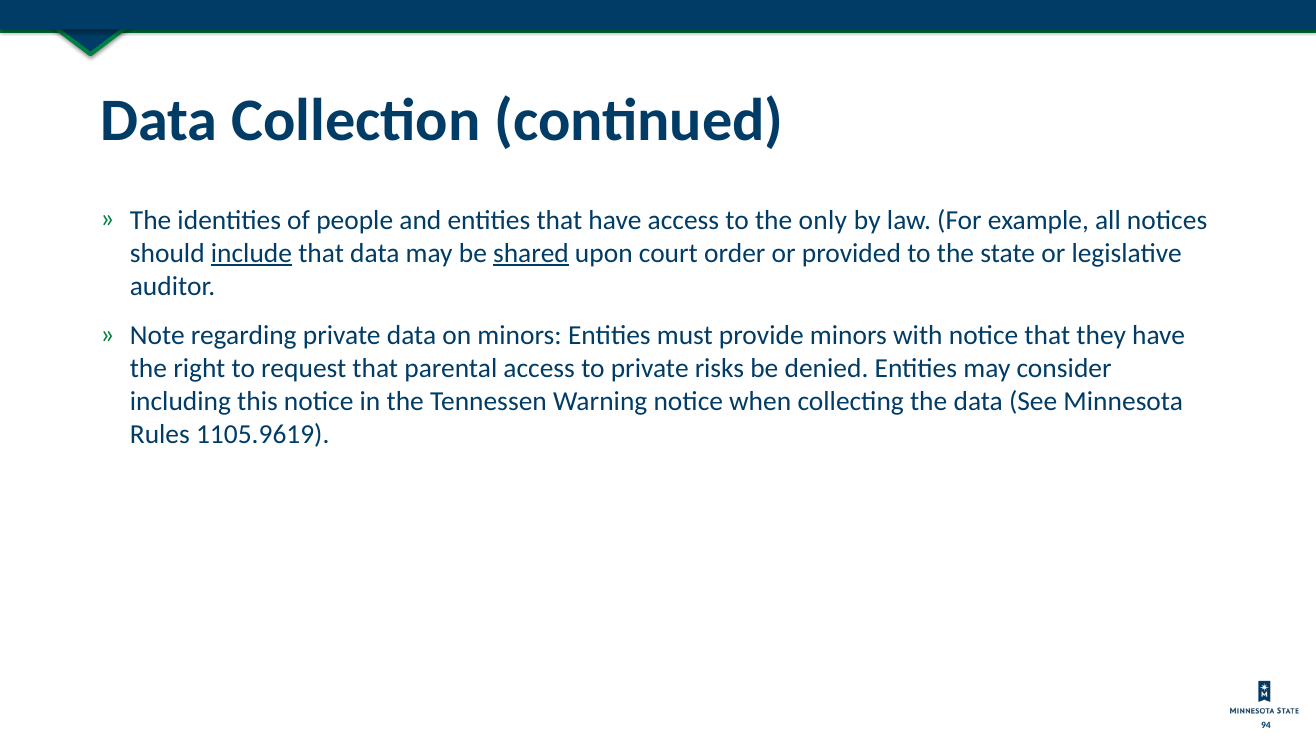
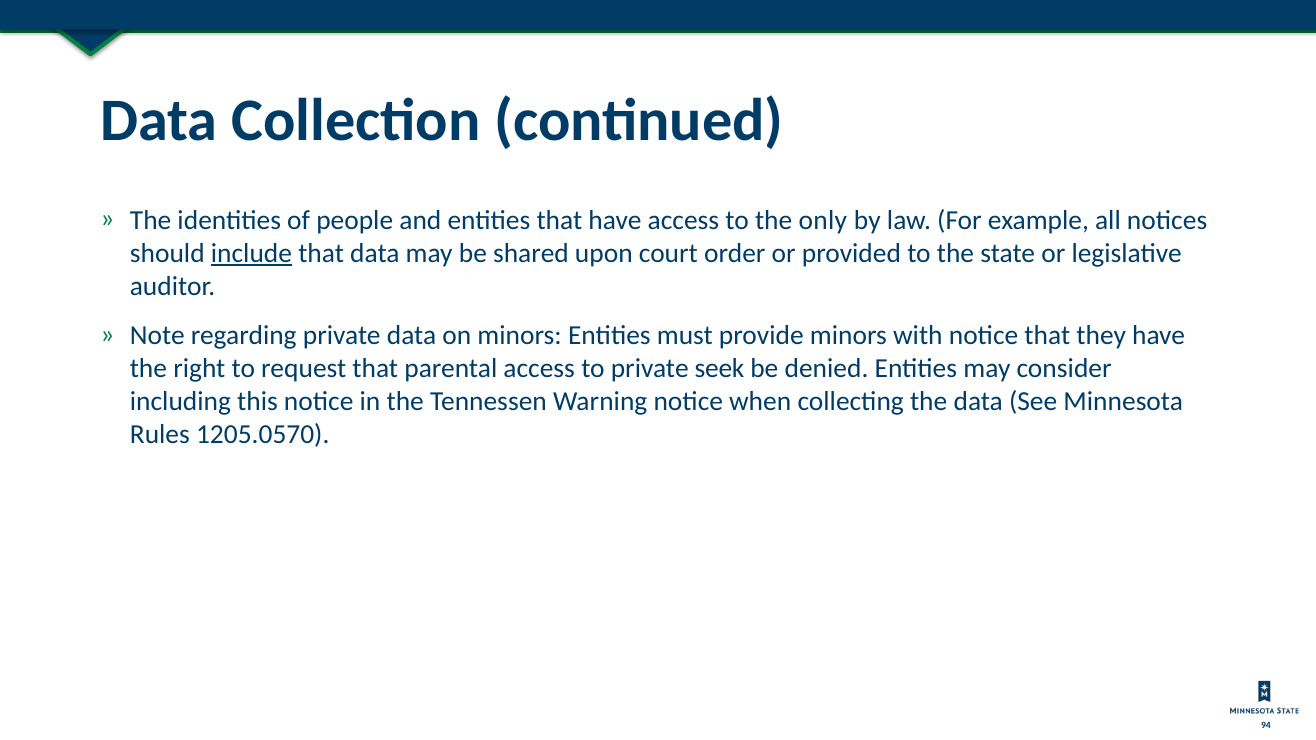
shared underline: present -> none (531, 253)
risks: risks -> seek (720, 369)
1105.9619: 1105.9619 -> 1205.0570 (263, 435)
